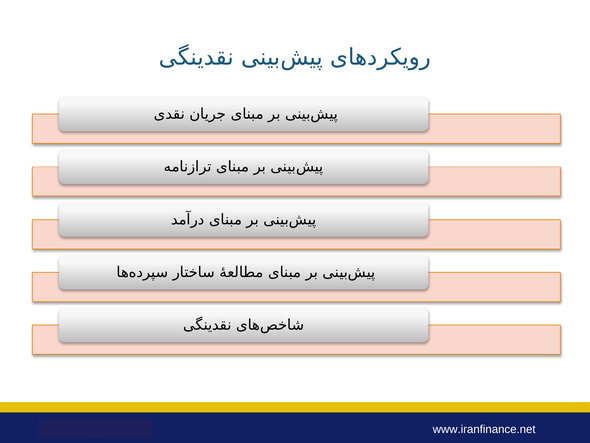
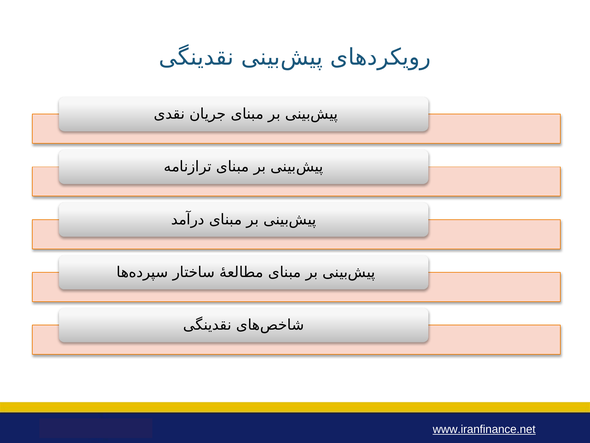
www.iranfinance.net underline: none -> present (484, 429)
